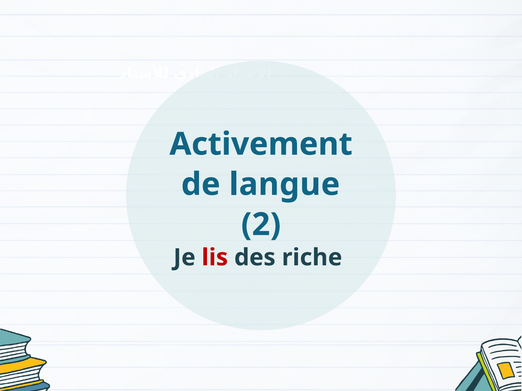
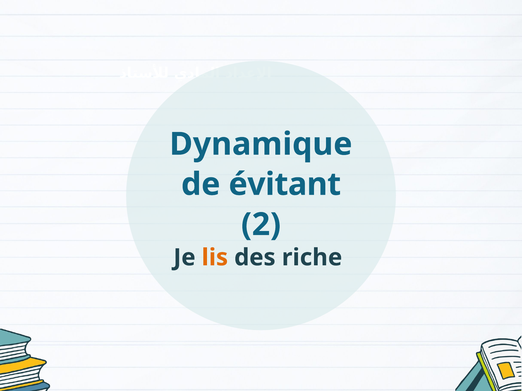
Activement: Activement -> Dynamique (261, 144)
langue: langue -> évitant (285, 185)
lis colour: red -> orange (215, 258)
